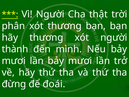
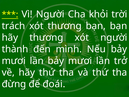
thật: thật -> khỏi (99, 14)
phân: phân -> trách (13, 26)
